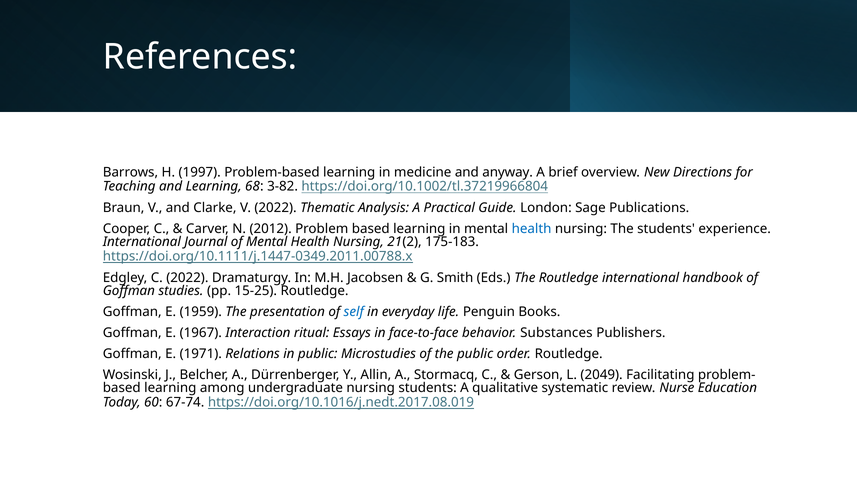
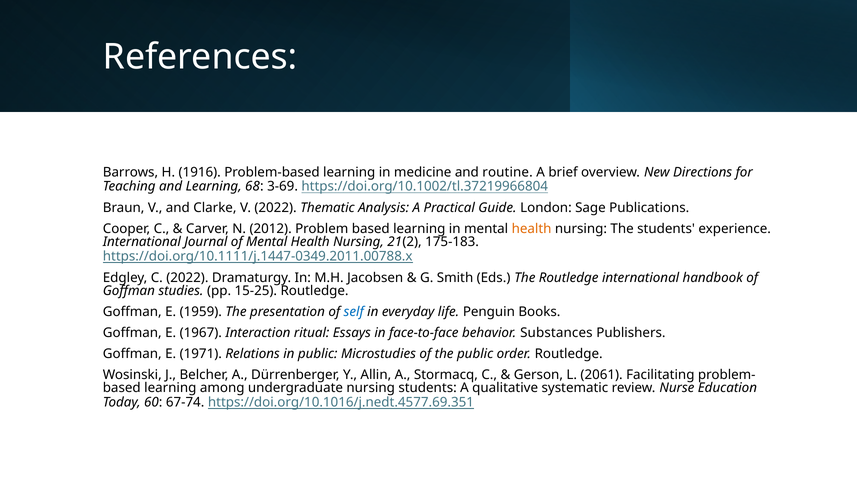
1997: 1997 -> 1916 (200, 172)
anyway: anyway -> routine (508, 172)
3-82: 3-82 -> 3-69 (283, 187)
health colour: blue -> orange (532, 229)
2049: 2049 -> 2061 (602, 375)
https://doi.org/10.1016/j.nedt.2017.08.019: https://doi.org/10.1016/j.nedt.2017.08.019 -> https://doi.org/10.1016/j.nedt.4577.69.351 (341, 402)
